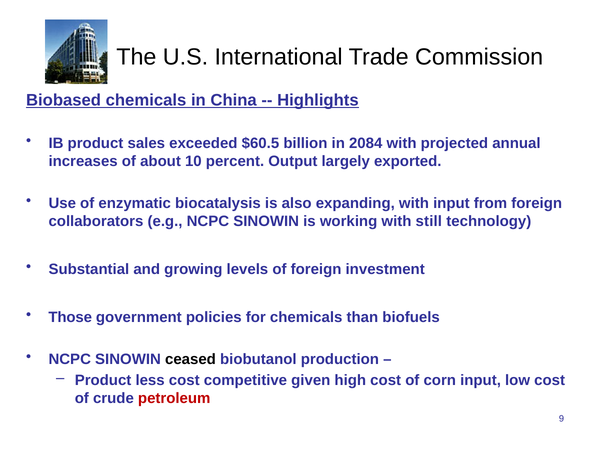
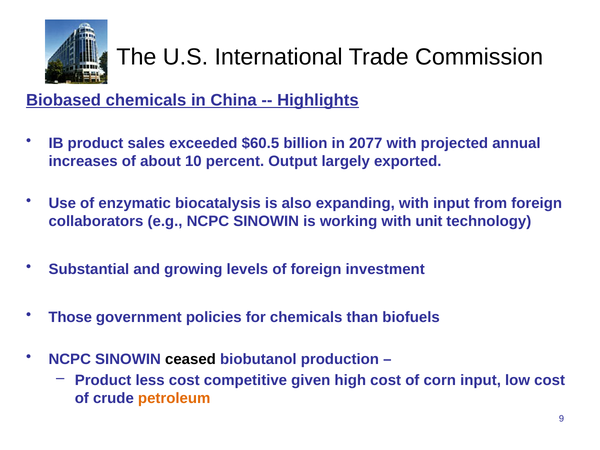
2084: 2084 -> 2077 (366, 143)
still: still -> unit (429, 221)
petroleum colour: red -> orange (174, 398)
